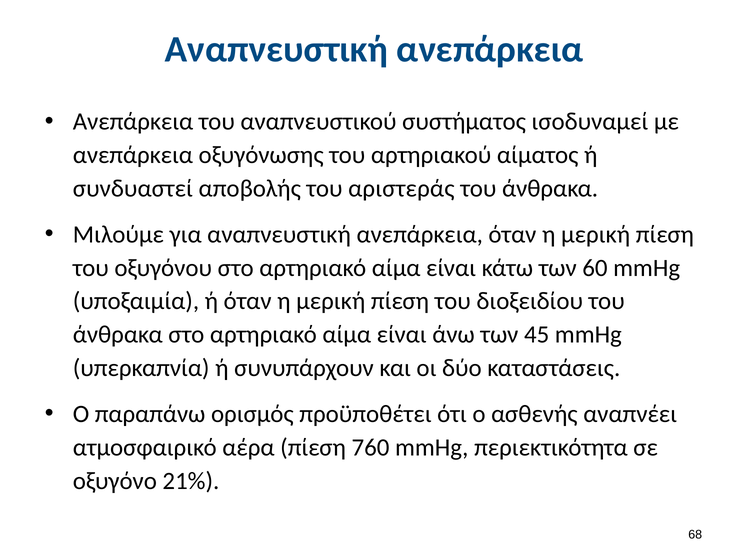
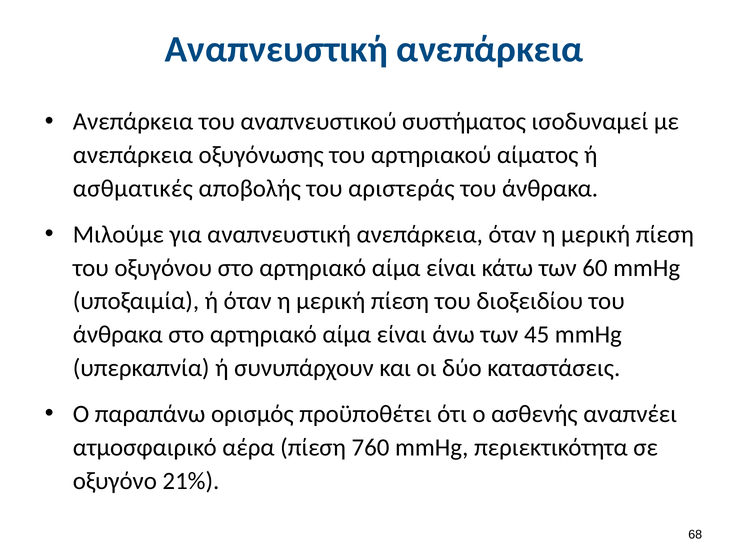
συνδυαστεί: συνδυαστεί -> ασθματικές (133, 189)
